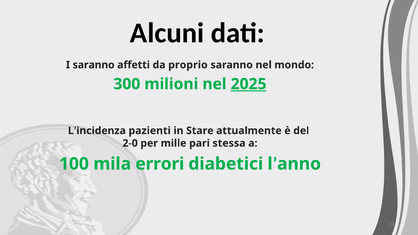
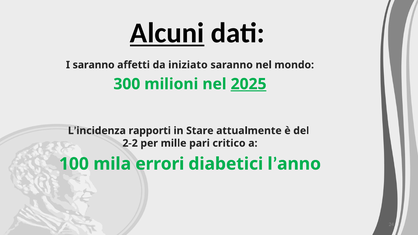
Alcuni underline: none -> present (167, 33)
proprio: proprio -> iniziato (188, 65)
pazienti: pazienti -> rapporti (150, 131)
2-0: 2-0 -> 2-2 (130, 143)
stessa: stessa -> critico (229, 143)
